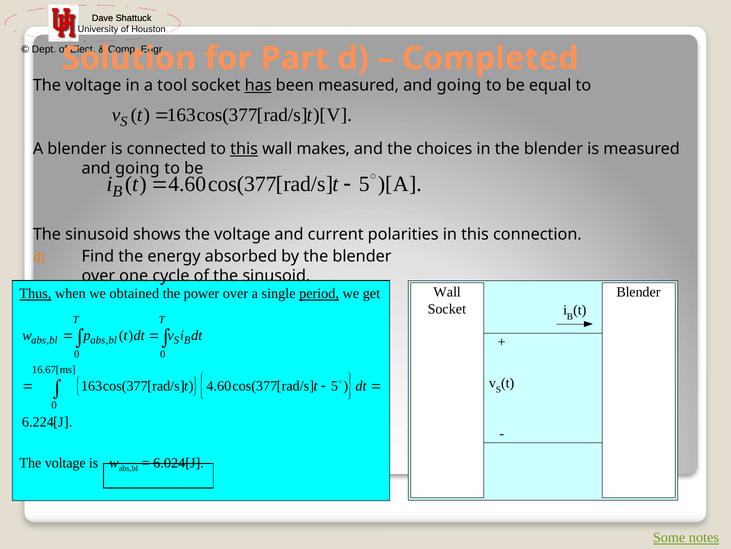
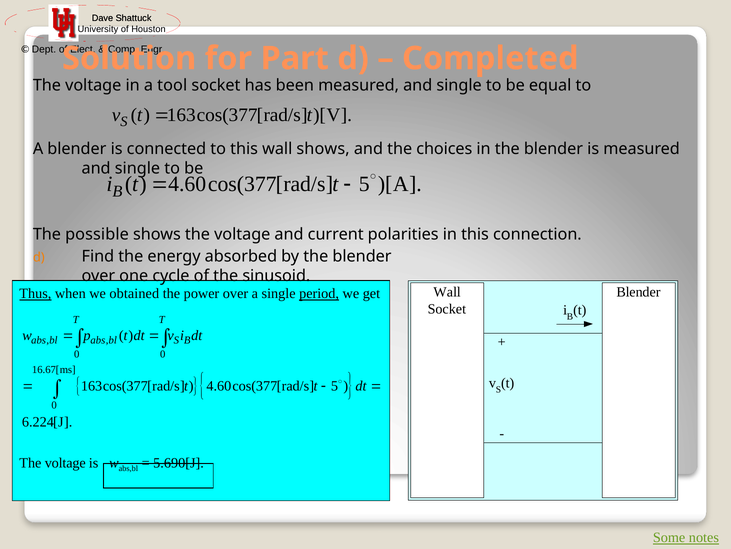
has underline: present -> none (258, 85)
been measured and going: going -> single (459, 85)
this underline: present -> none (244, 149)
wall makes: makes -> shows (323, 149)
going: going -> single (137, 168)
sinusoid: sinusoid -> possible (97, 234)
6.024[J: 6.024[J -> 5.690[J (179, 463)
